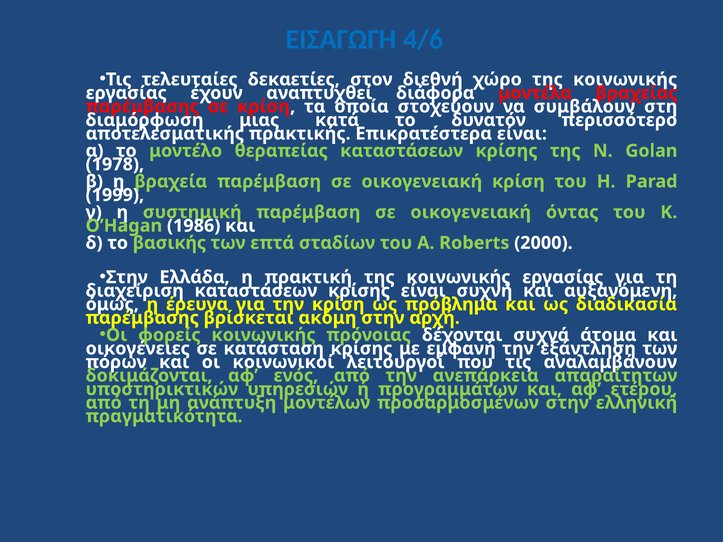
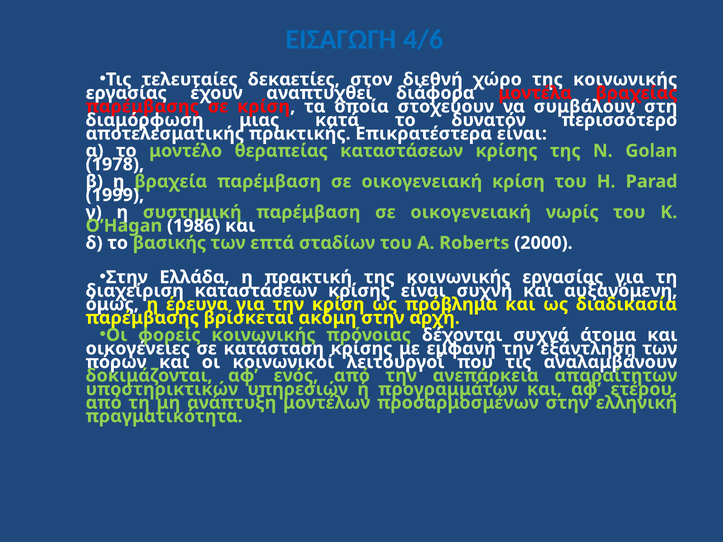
όντας: όντας -> νωρίς (572, 212)
